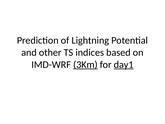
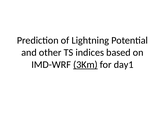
day1 underline: present -> none (124, 65)
